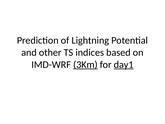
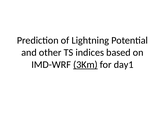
day1 underline: present -> none (124, 65)
